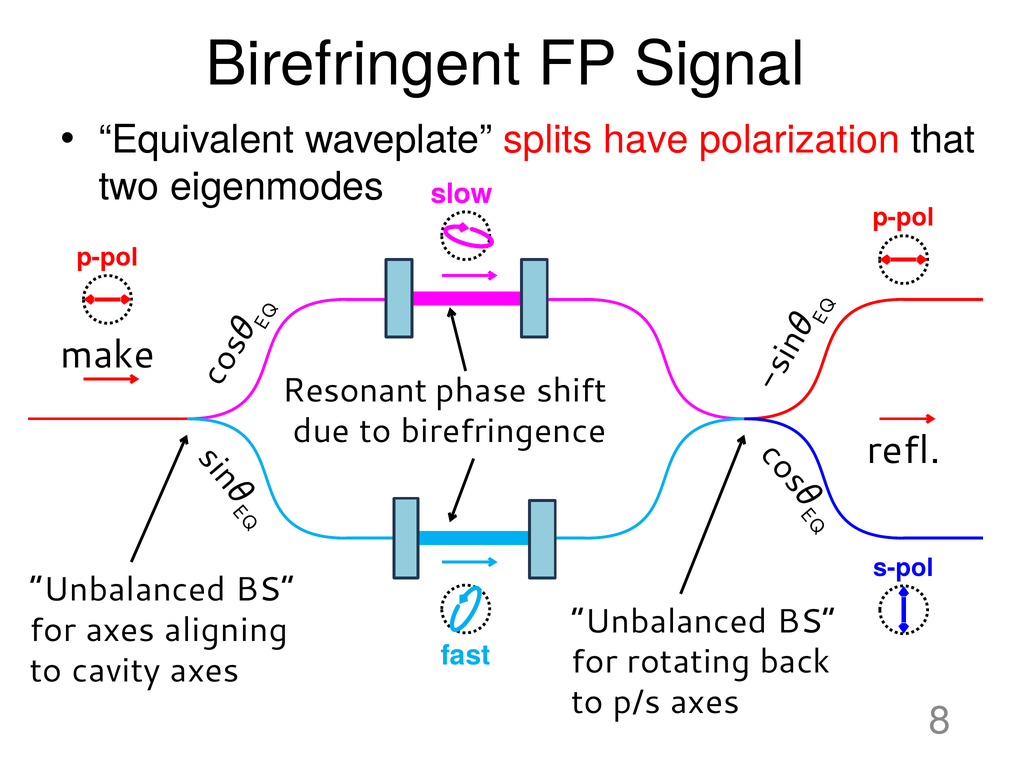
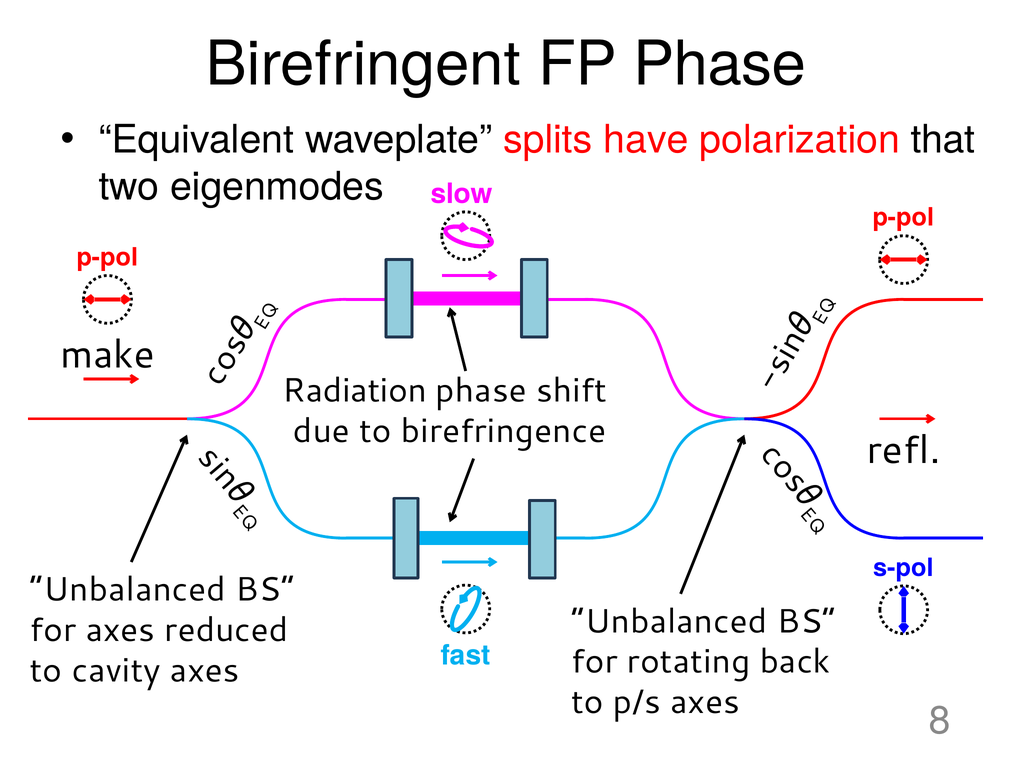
FP Signal: Signal -> Phase (720, 65)
Resonant: Resonant -> Radiation (355, 391)
aligning: aligning -> reduced (226, 630)
